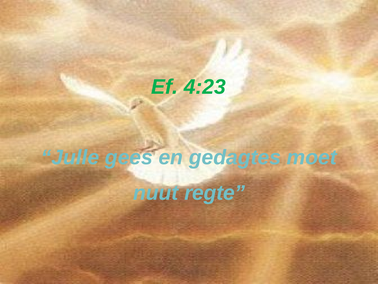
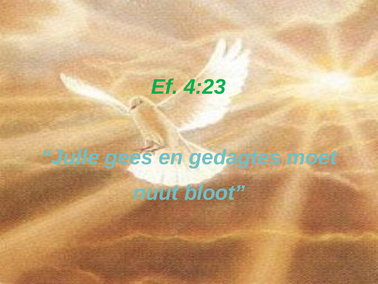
regte: regte -> bloot (215, 193)
